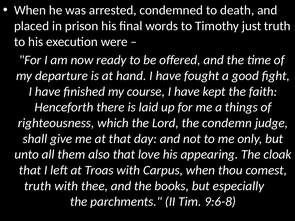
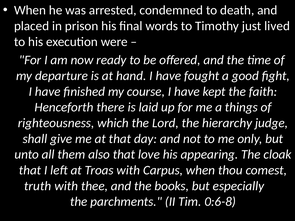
just truth: truth -> lived (277, 26)
condemn: condemn -> hierarchy (227, 123)
9:6-8: 9:6-8 -> 0:6-8 (220, 202)
